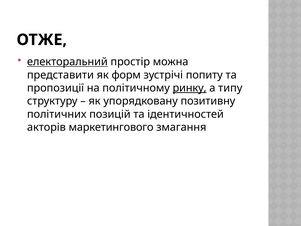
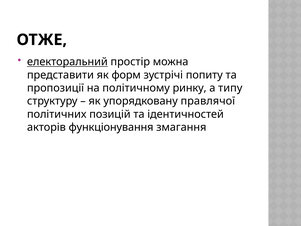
ринку underline: present -> none (190, 88)
позитивну: позитивну -> правлячої (208, 101)
маркетингового: маркетингового -> функціонування (111, 127)
